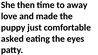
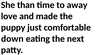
then: then -> than (26, 5)
asked: asked -> down (12, 39)
eyes: eyes -> next (75, 39)
